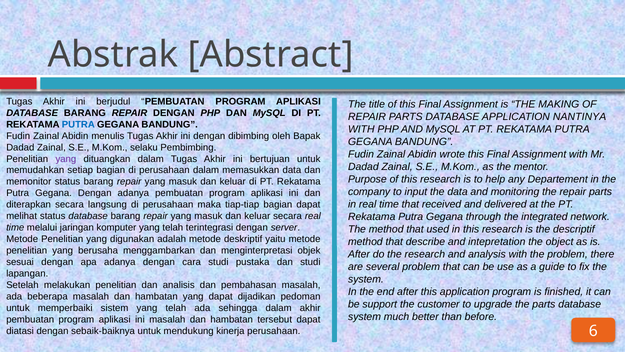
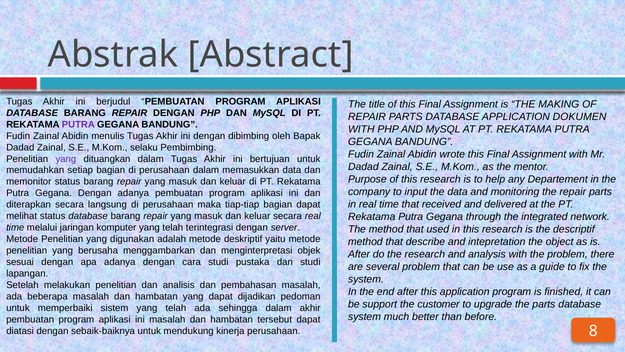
NANTINYA: NANTINYA -> DOKUMEN (580, 116)
PUTRA colour: blue -> purple (78, 124)
6: 6 -> 8 (593, 331)
